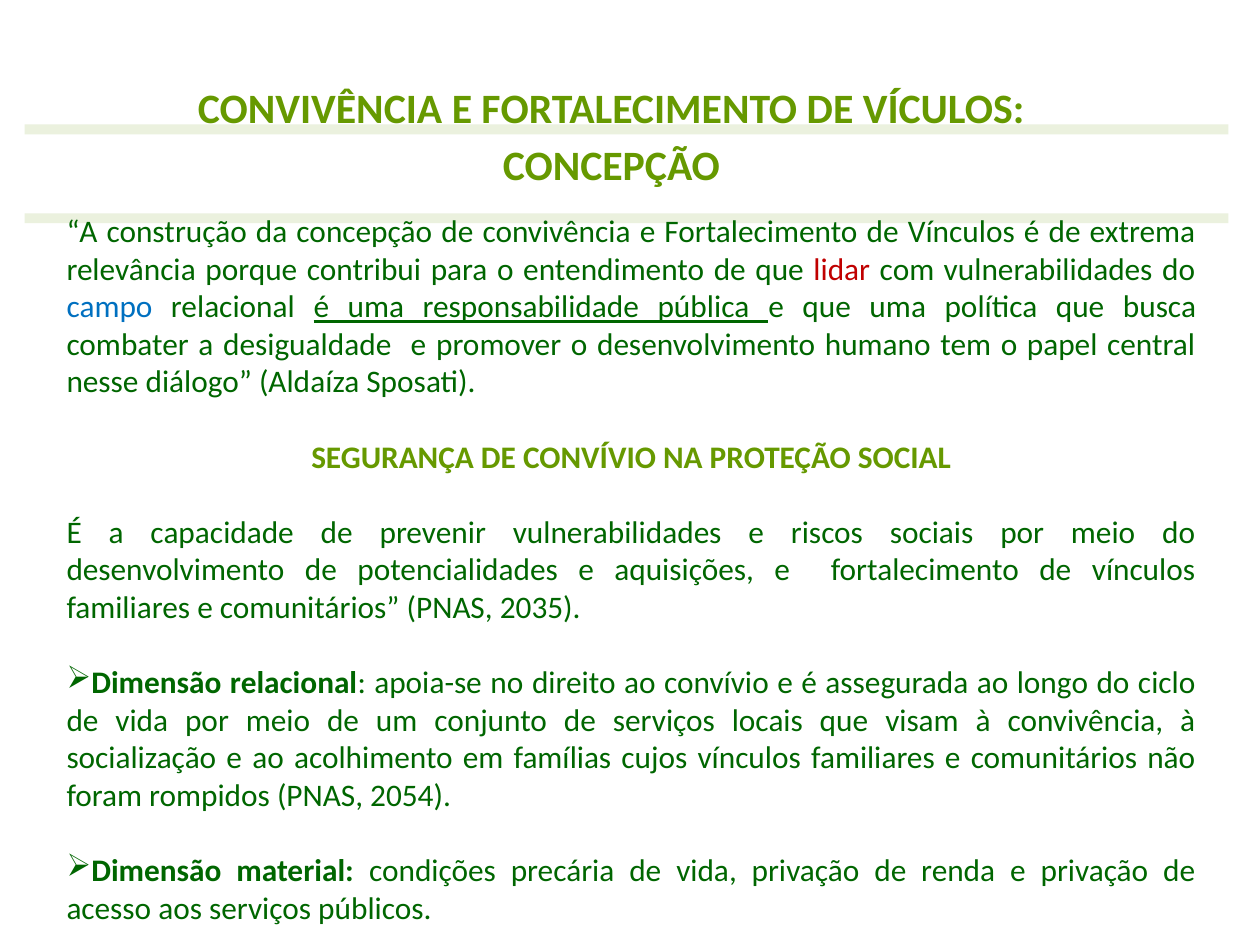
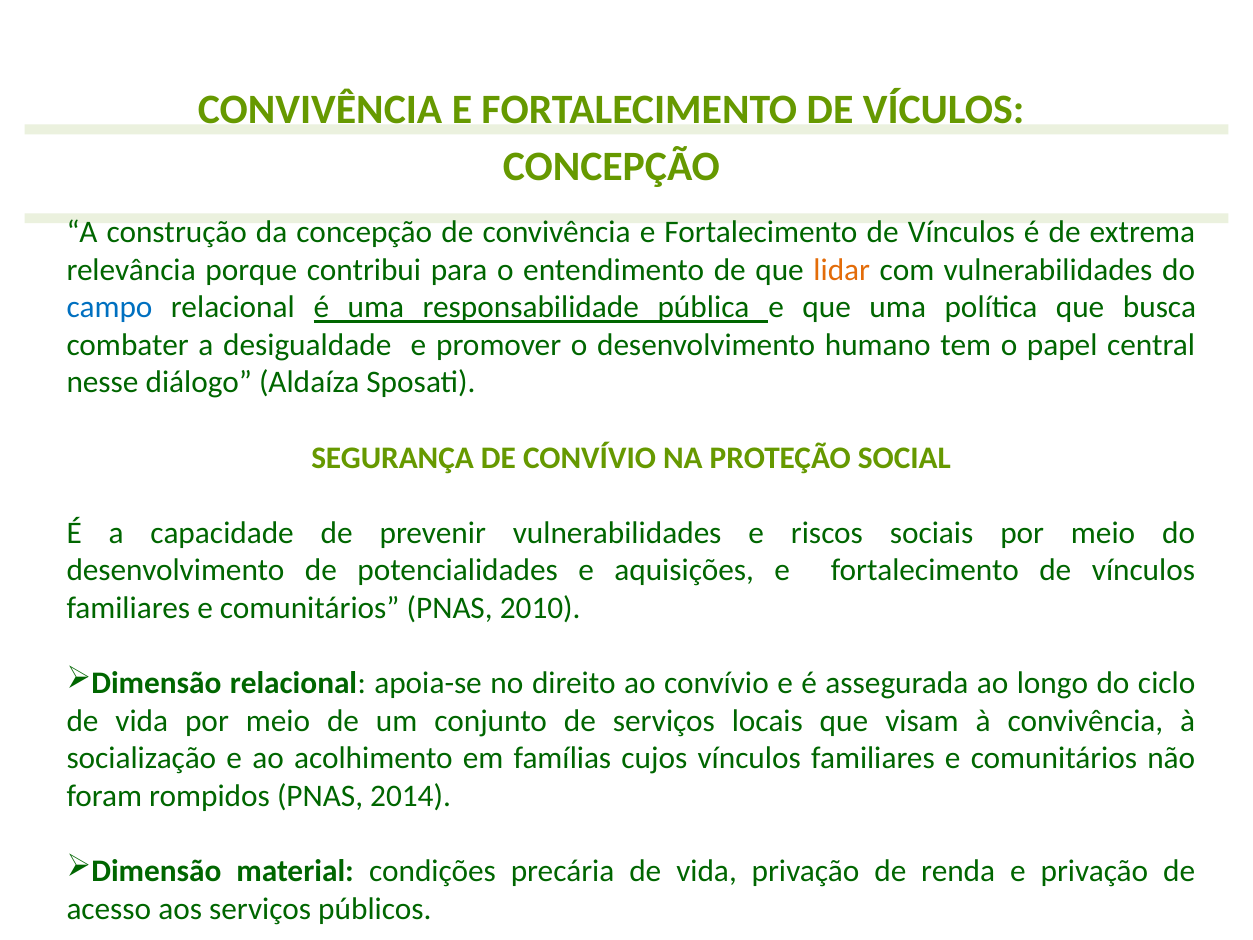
lidar colour: red -> orange (842, 270)
2035: 2035 -> 2010 (540, 608)
2054: 2054 -> 2014 (411, 796)
